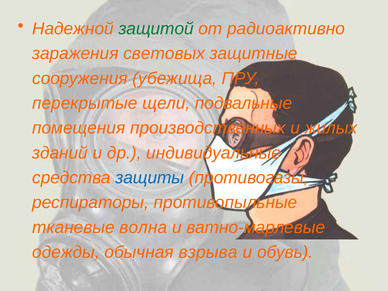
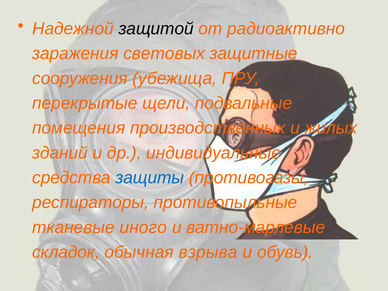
защитой colour: green -> black (156, 29)
волна: волна -> иного (143, 227)
одежды: одежды -> складок (66, 252)
